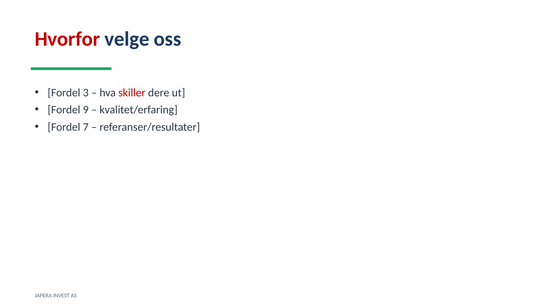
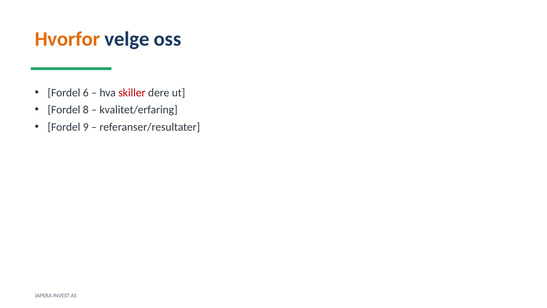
Hvorfor colour: red -> orange (67, 39)
3: 3 -> 6 (86, 93)
9: 9 -> 8 (86, 110)
7: 7 -> 9 (86, 127)
